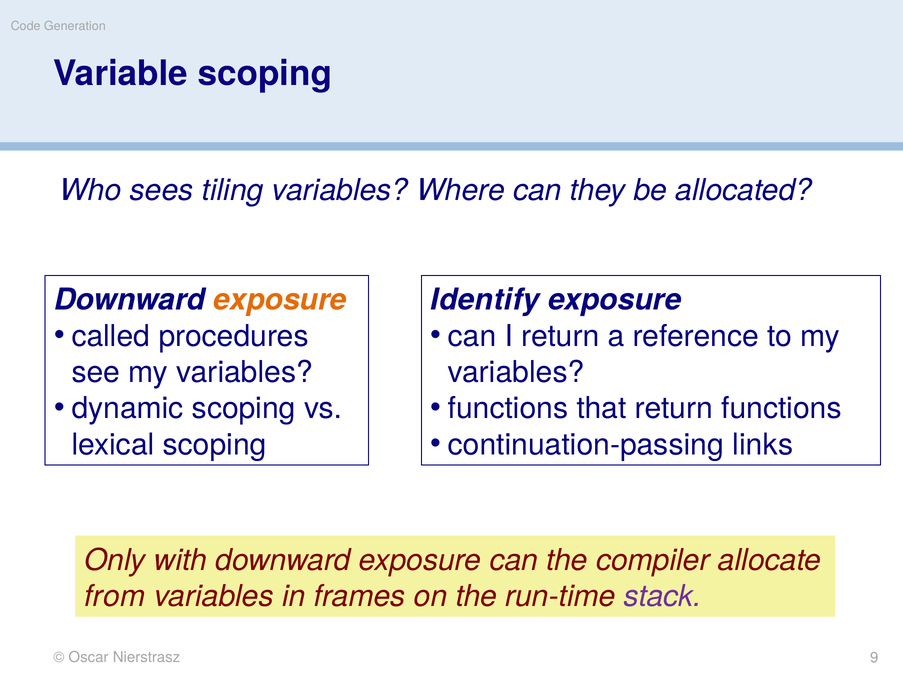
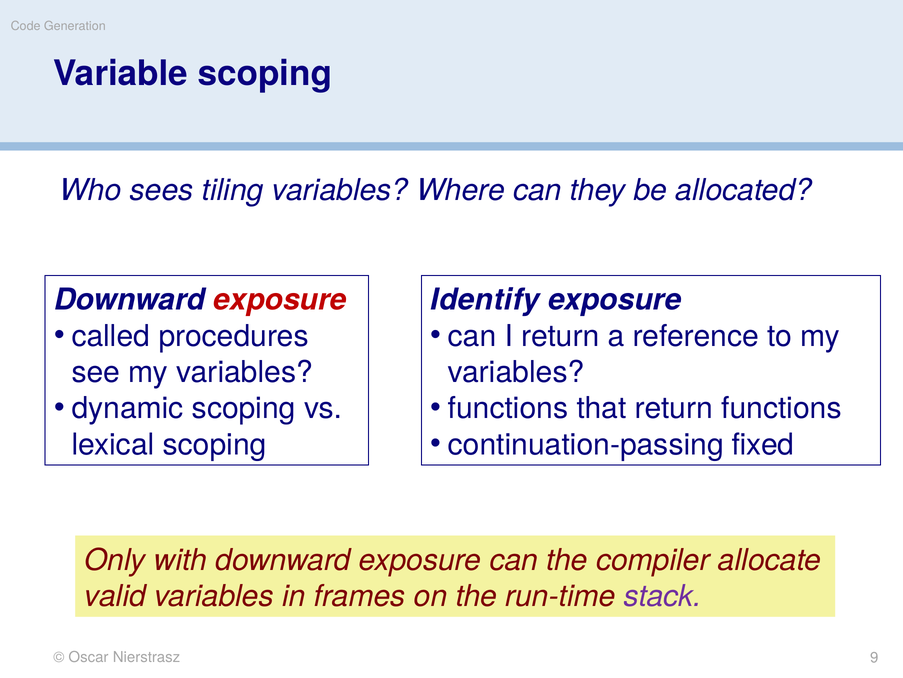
exposure colour: orange -> red (280, 300)
links: links -> fixed (763, 444)
from: from -> valid (115, 596)
